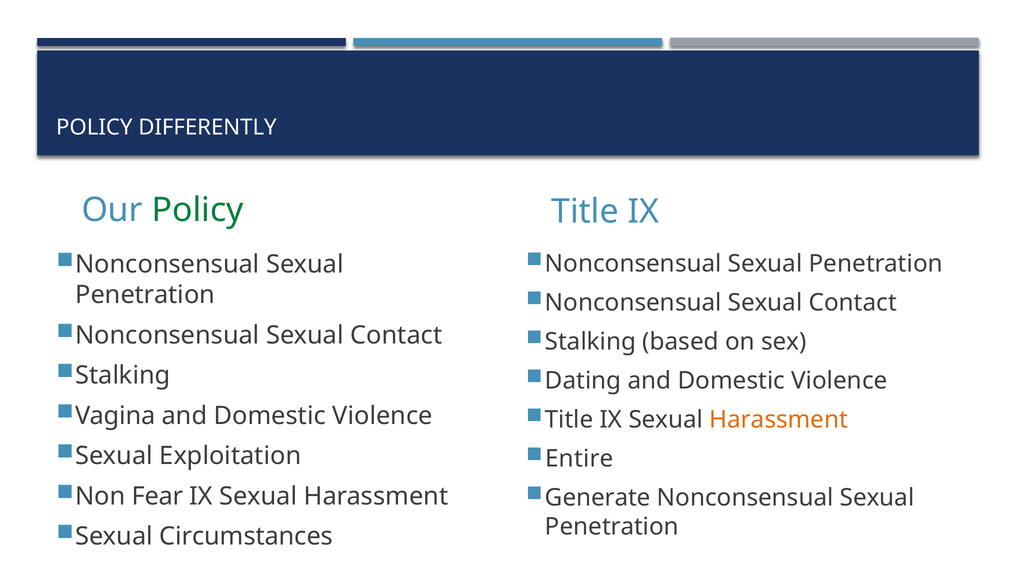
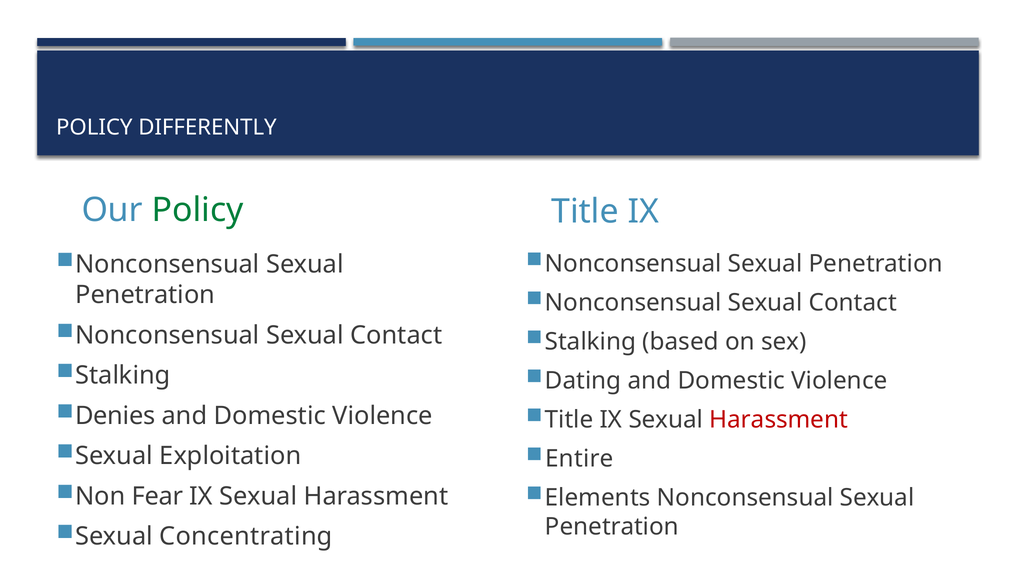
Vagina: Vagina -> Denies (115, 416)
Harassment colour: orange -> red (779, 420)
Generate: Generate -> Elements (598, 498)
Circumstances: Circumstances -> Concentrating (246, 537)
